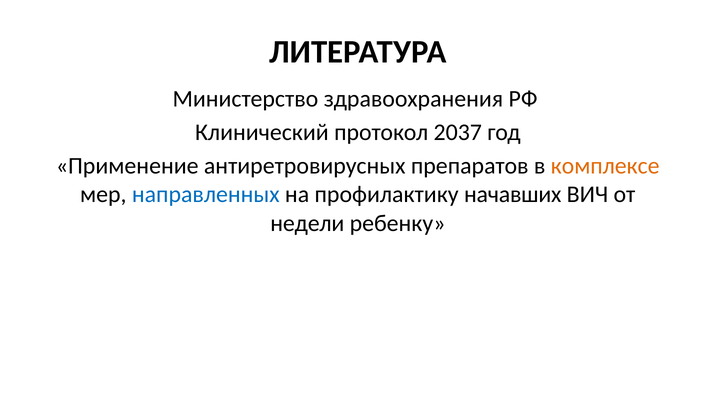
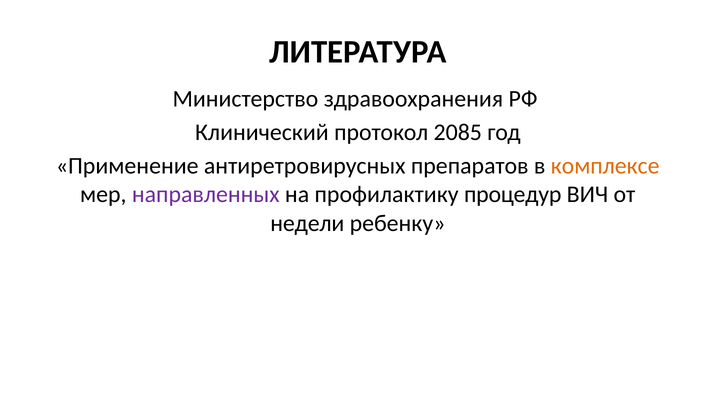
2037: 2037 -> 2085 (458, 132)
направленных colour: blue -> purple (206, 194)
начавших: начавших -> процедур (513, 194)
